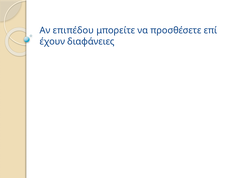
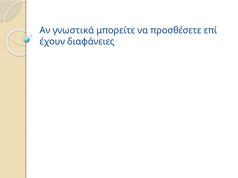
επιπέδου: επιπέδου -> γνωστικά (73, 30)
